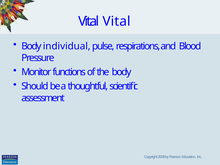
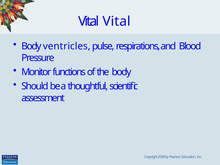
individual: individual -> ventricles (67, 46)
